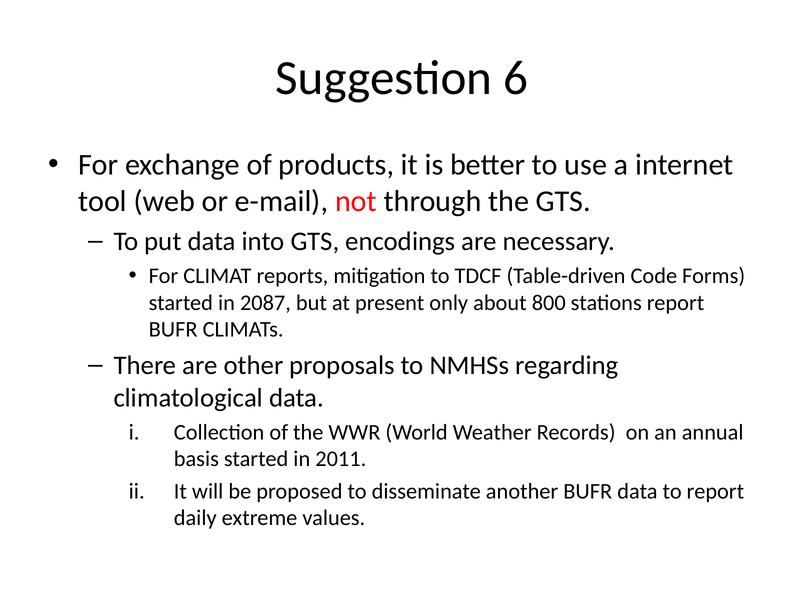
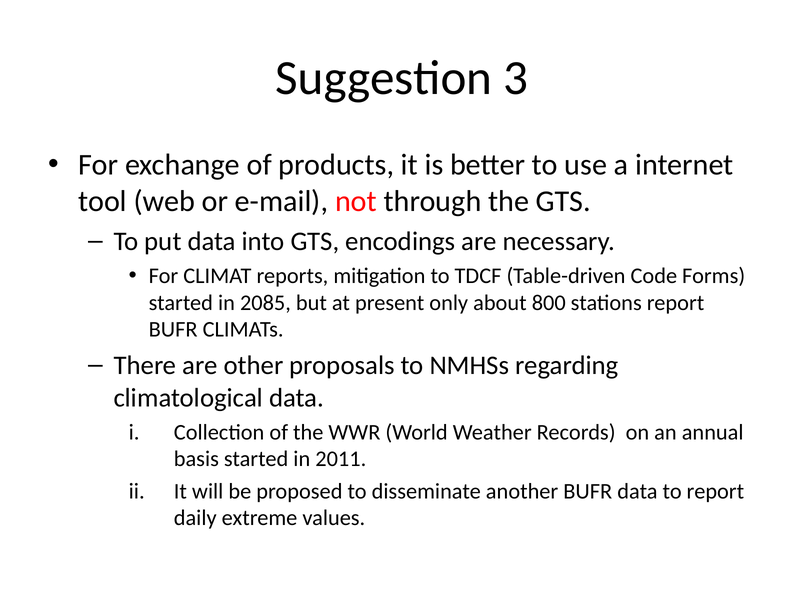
6: 6 -> 3 (516, 78)
2087: 2087 -> 2085 (265, 303)
